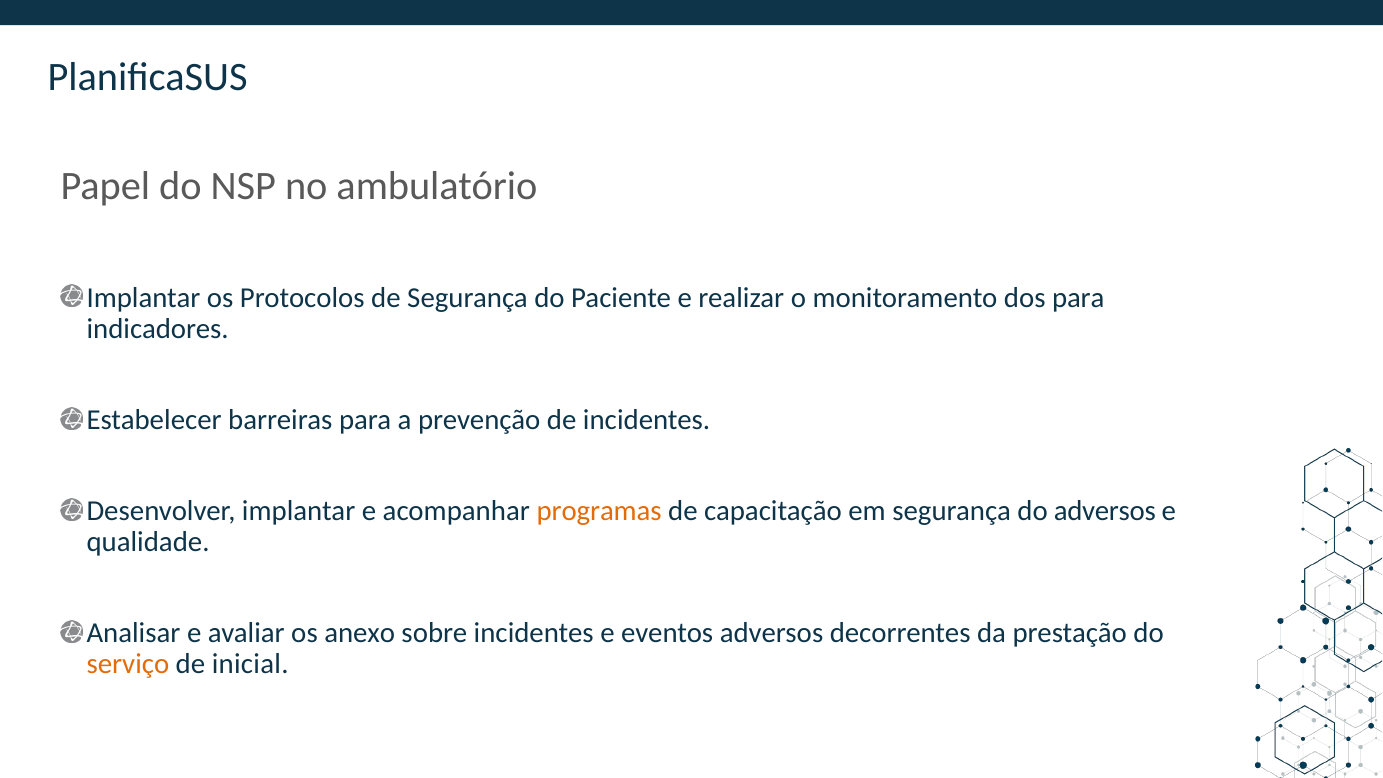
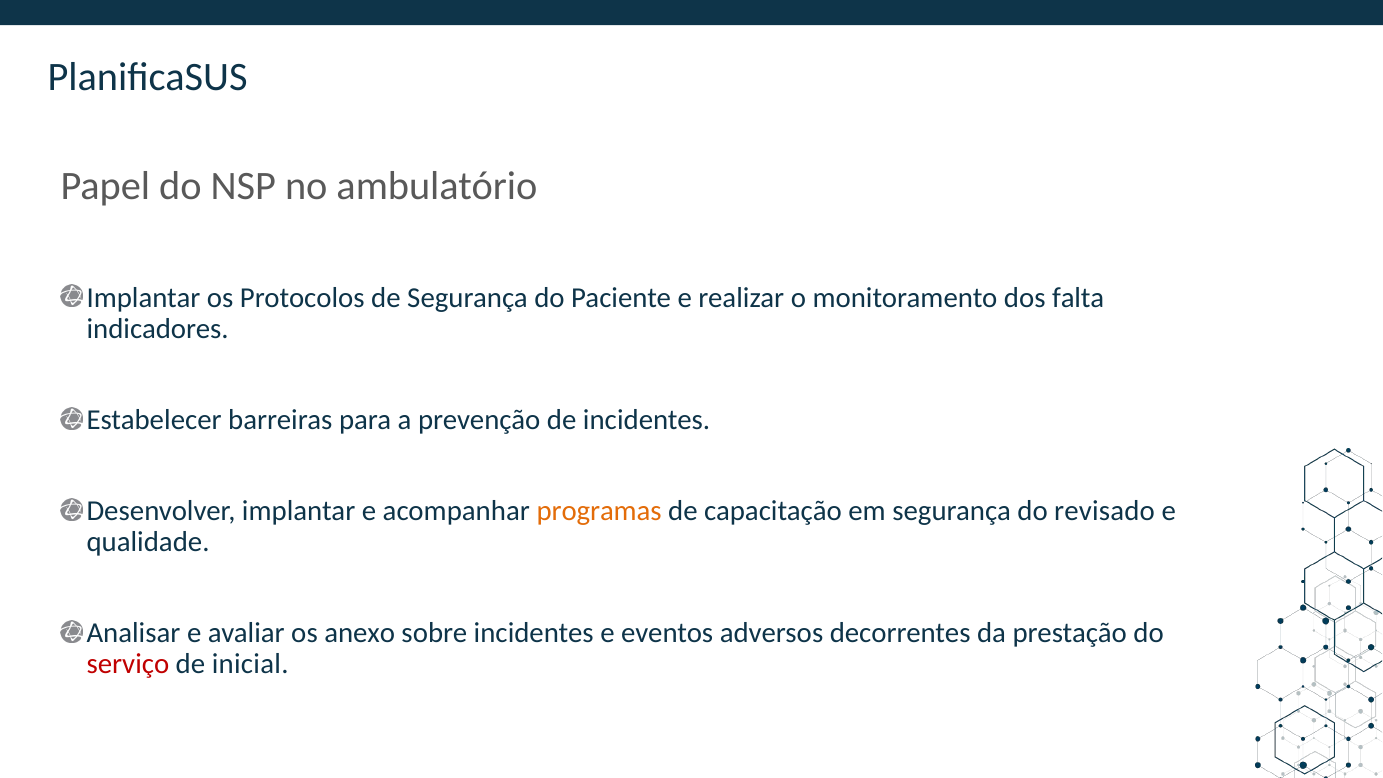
dos para: para -> falta (1078, 297)
do adversos: adversos -> revisado (1105, 511)
serviço colour: orange -> red (128, 664)
